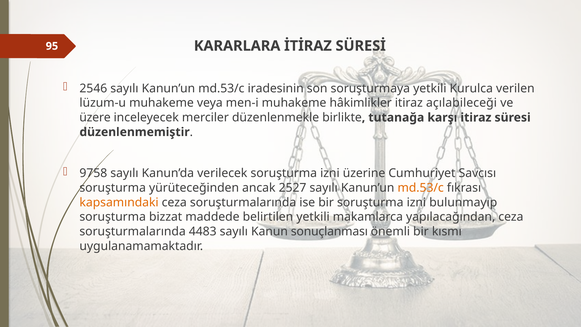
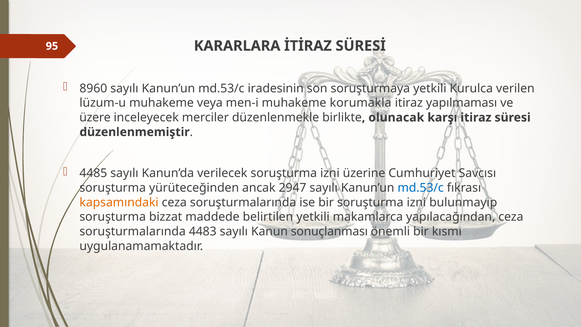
2546: 2546 -> 8960 (93, 88)
hâkimlikler: hâkimlikler -> korumakla (361, 103)
açılabileceği: açılabileceği -> yapılmaması (462, 103)
tutanağa: tutanağa -> olunacak (396, 117)
9758: 9758 -> 4485 (93, 173)
2527: 2527 -> 2947 (293, 188)
md.53/c colour: orange -> blue (421, 188)
